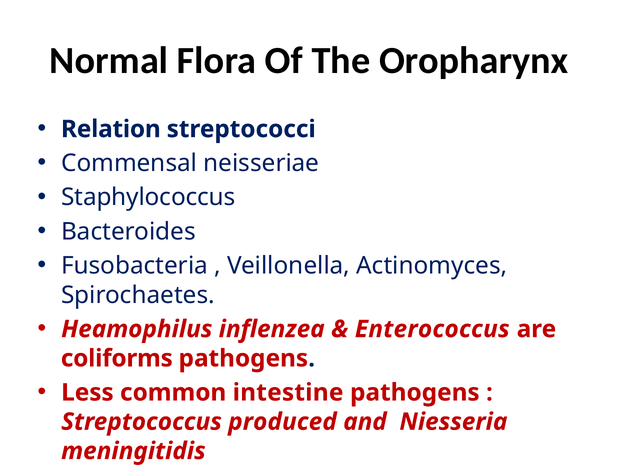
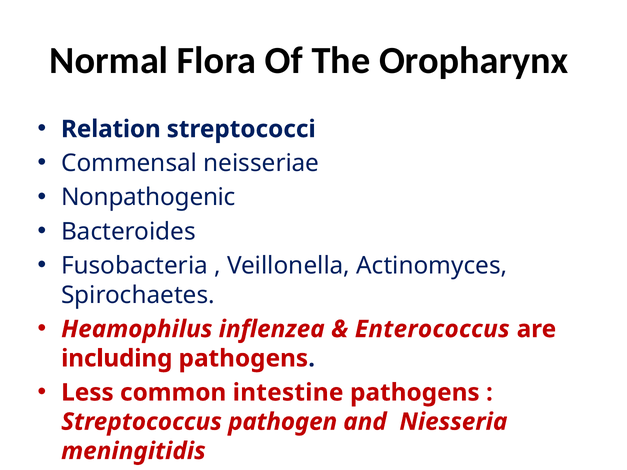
Staphylococcus: Staphylococcus -> Nonpathogenic (148, 198)
coliforms: coliforms -> including (117, 359)
produced: produced -> pathogen (283, 422)
